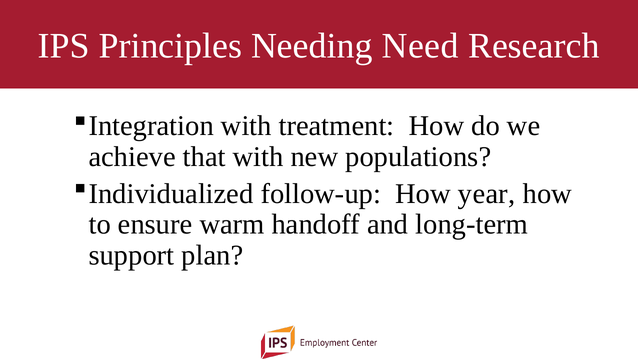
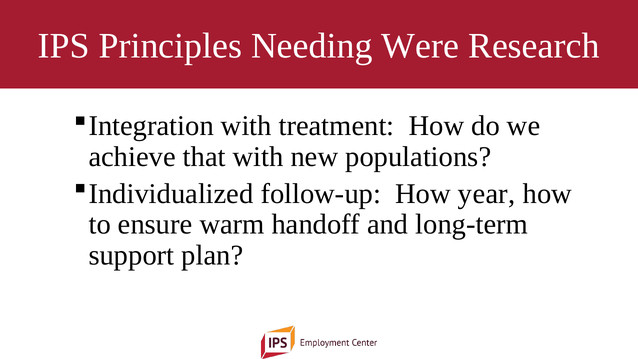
Need: Need -> Were (420, 46)
